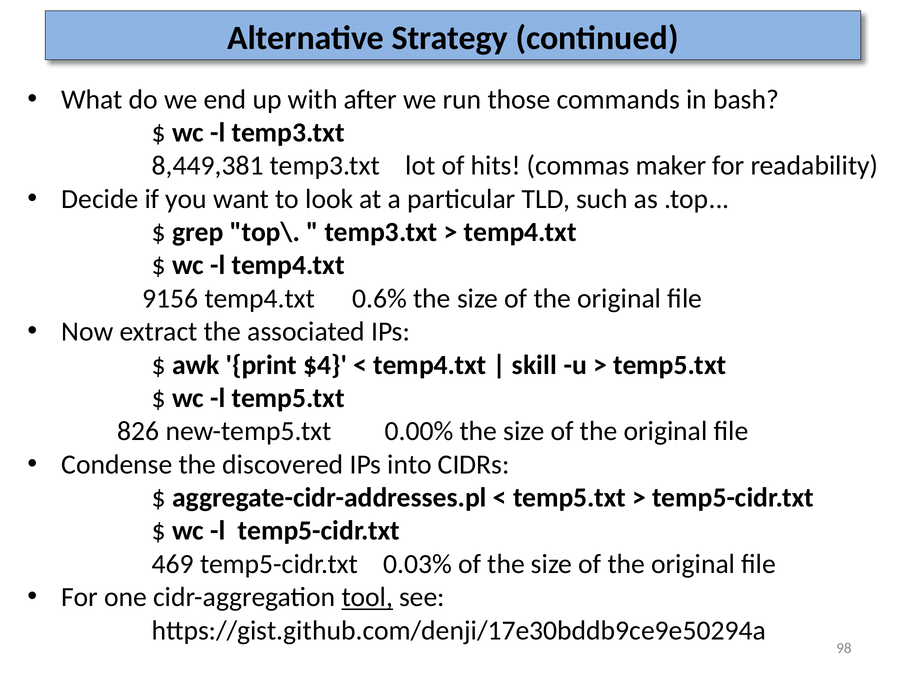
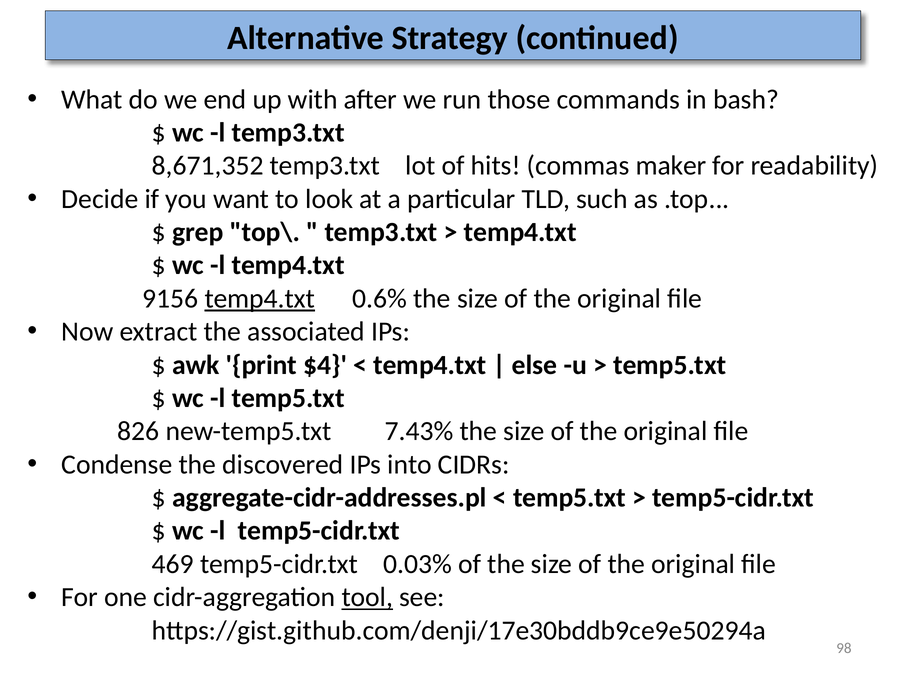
8,449,381: 8,449,381 -> 8,671,352 (208, 166)
temp4.txt underline: none -> present (260, 299)
skill: skill -> else (535, 365)
0.00%: 0.00% -> 7.43% (419, 432)
